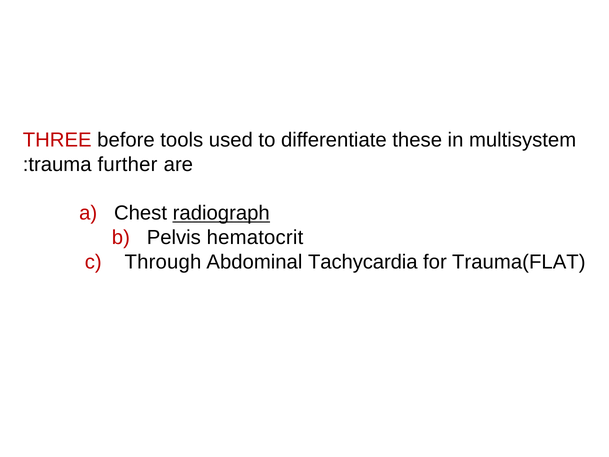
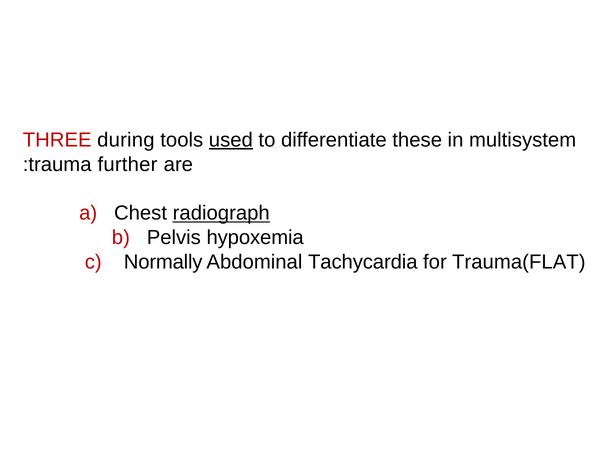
before: before -> during (126, 140)
used underline: none -> present (231, 140)
hematocrit: hematocrit -> hypoxemia (255, 237)
Through: Through -> Normally (163, 262)
